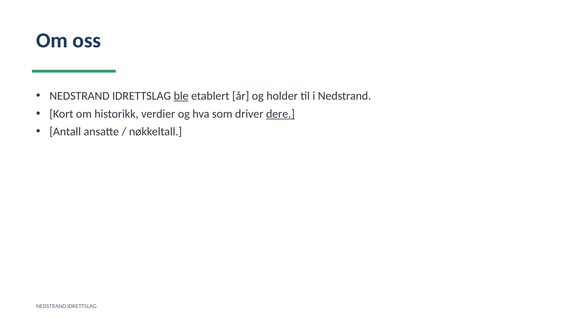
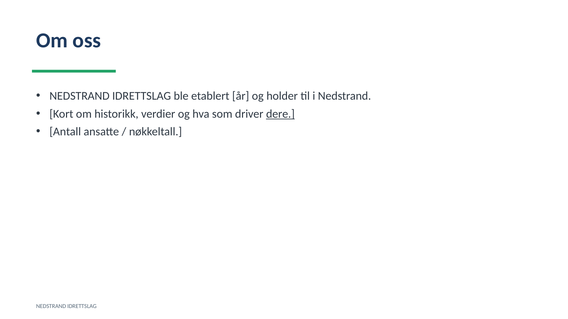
ble underline: present -> none (181, 96)
